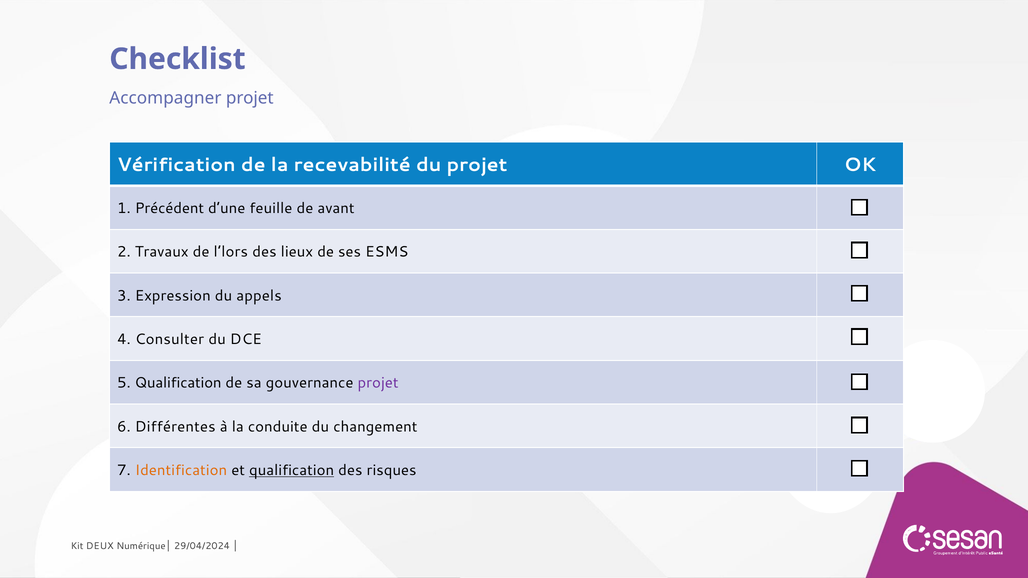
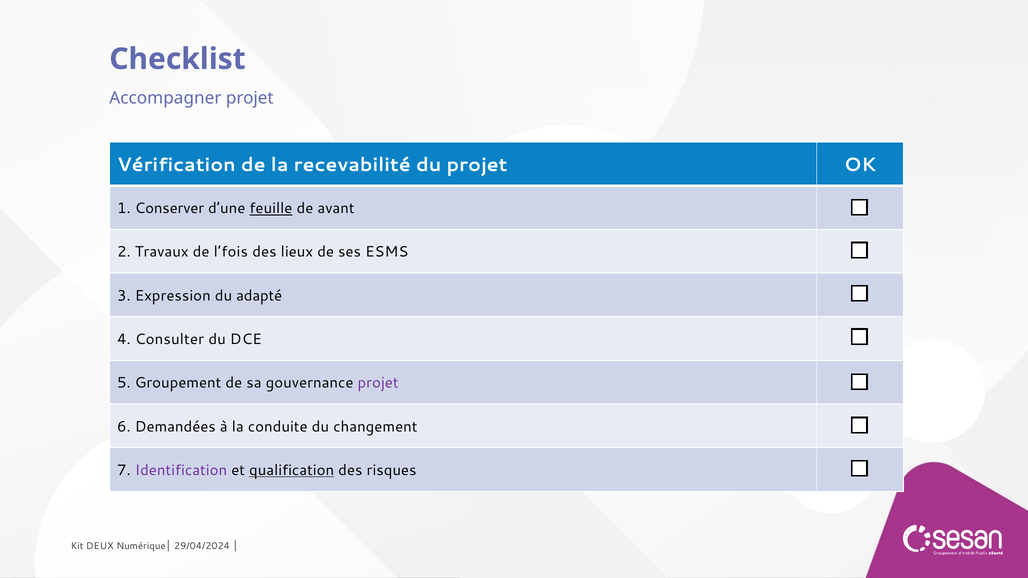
Précédent: Précédent -> Conserver (169, 208)
feuille underline: none -> present (271, 208)
l’lors: l’lors -> l’fois (231, 252)
appels: appels -> adapté (259, 296)
5 Qualification: Qualification -> Groupement (178, 383)
Différentes: Différentes -> Demandées (175, 427)
Identification colour: orange -> purple (181, 471)
